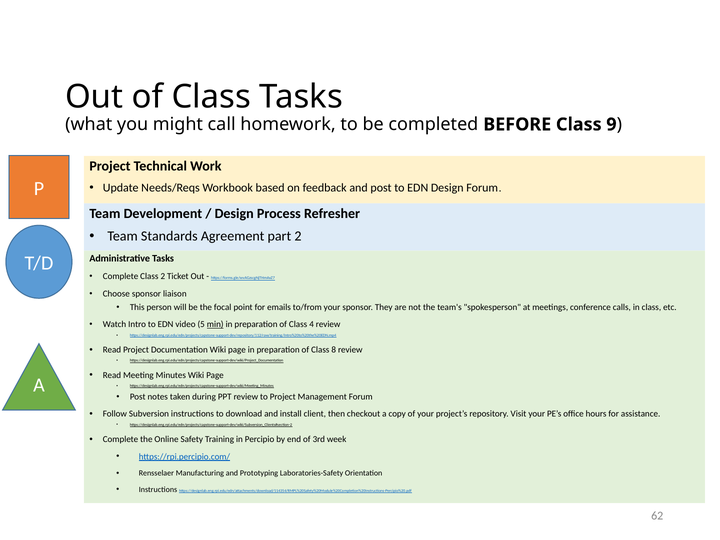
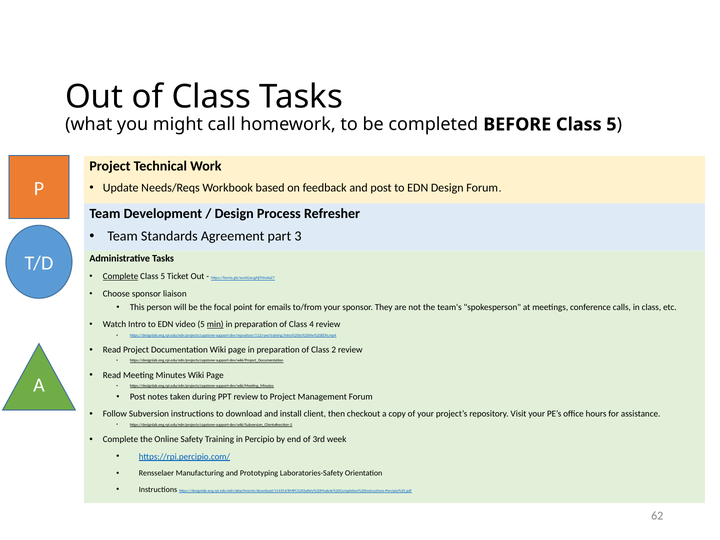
BEFORE Class 9: 9 -> 5 (611, 124)
part 2: 2 -> 3 (298, 236)
Complete underline: none -> present (121, 276)
2: 2 -> 5 (163, 276)
8: 8 -> 2 (334, 350)
